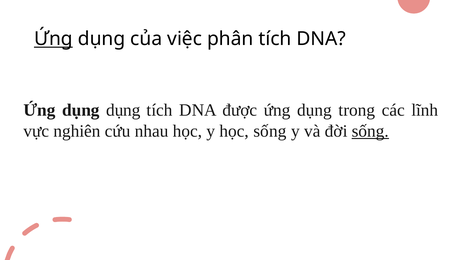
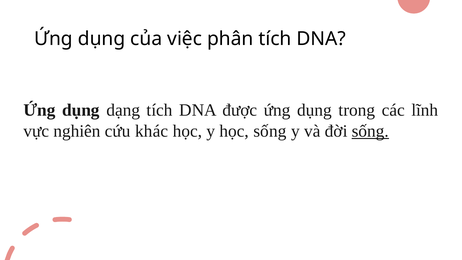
Ứng underline: present -> none (53, 39)
dụng dụng: dụng -> dạng (123, 110)
nhau: nhau -> khác (152, 131)
